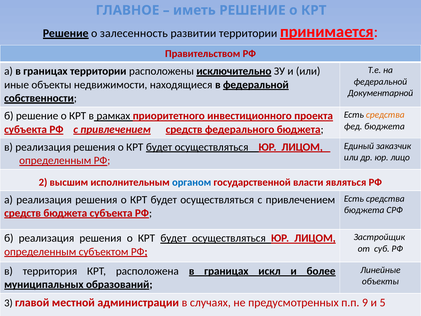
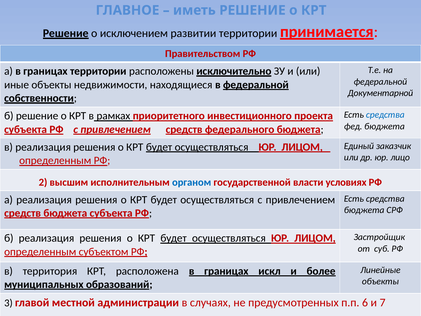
залесенность: залесенность -> исключением (134, 33)
средства colour: orange -> blue (385, 115)
являться: являться -> условиях (346, 182)
9: 9 -> 6 (365, 302)
5: 5 -> 7 (383, 302)
